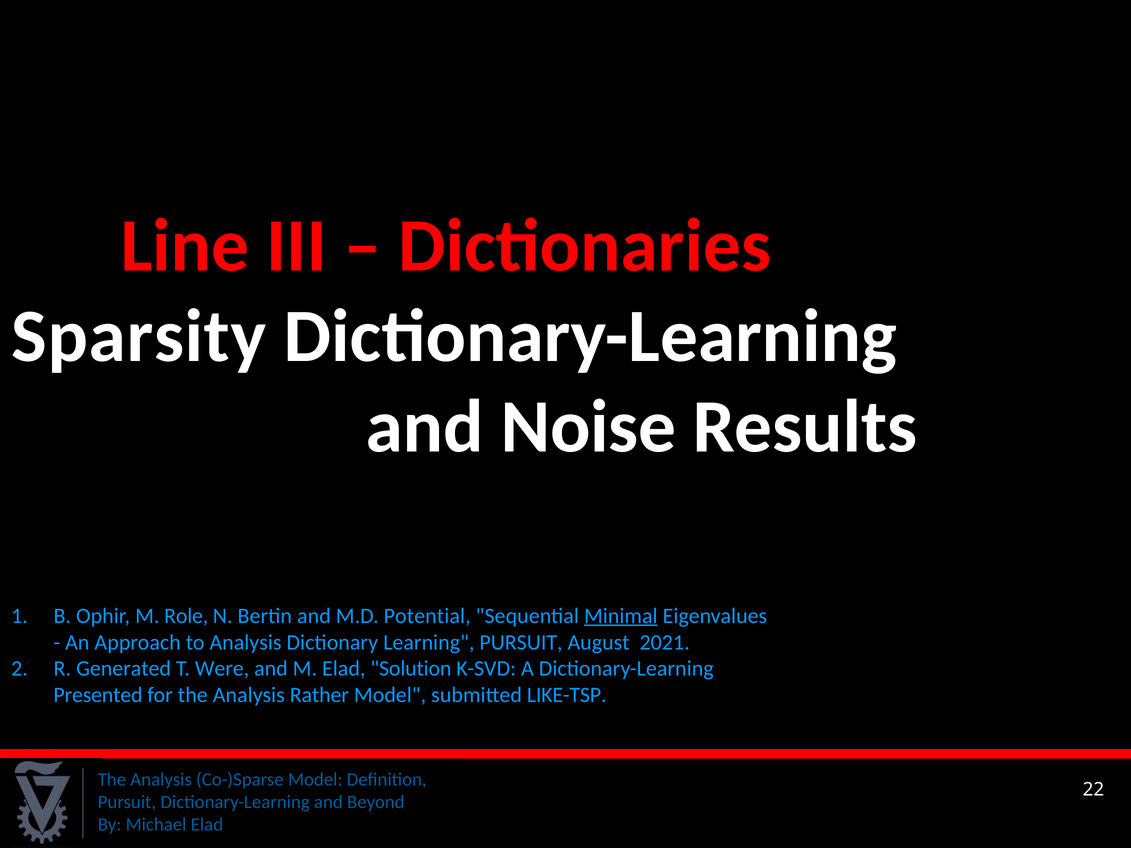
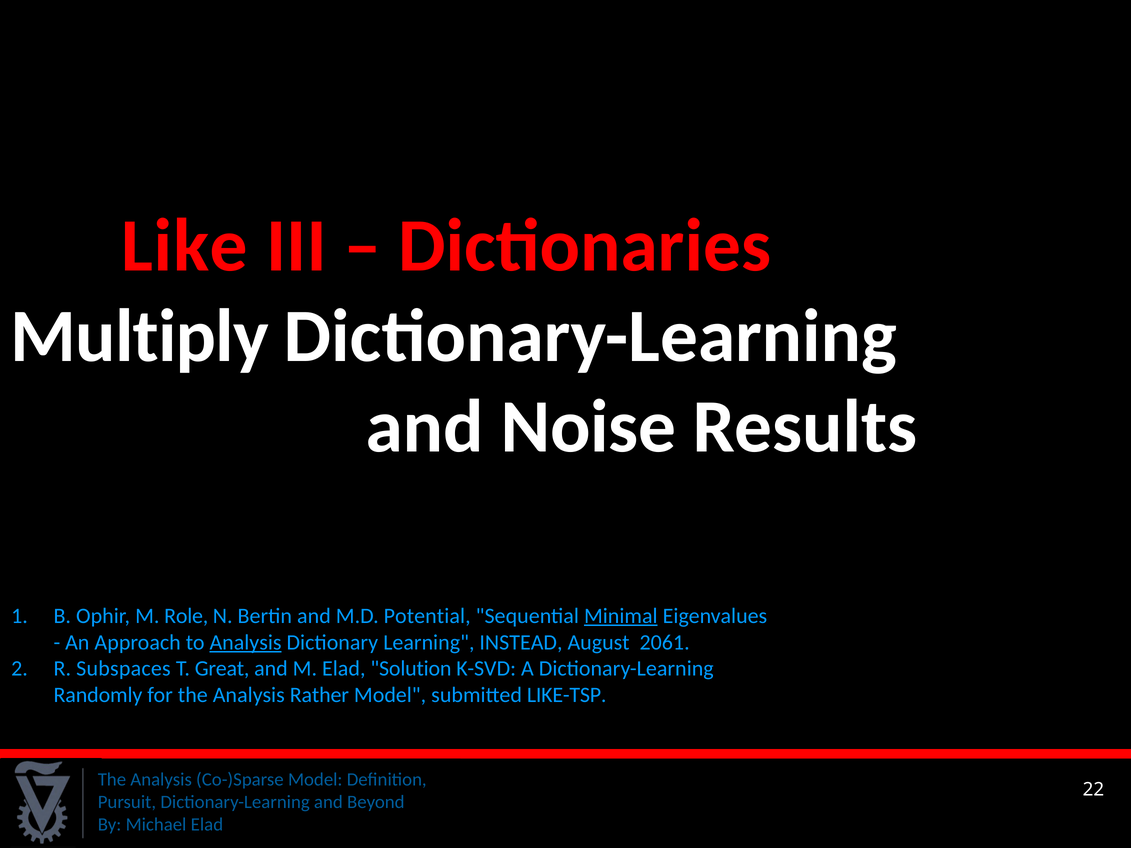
Line: Line -> Like (185, 246)
Sparsity: Sparsity -> Multiply (140, 337)
Analysis underline: none -> present (246, 643)
Learning PURSUIT: PURSUIT -> INSTEAD (521, 643)
2021: 2021 -> 2061 (665, 643)
Generated: Generated -> Subspaces (123, 669)
Were: Were -> Great (222, 669)
Presented: Presented -> Randomly (98, 695)
